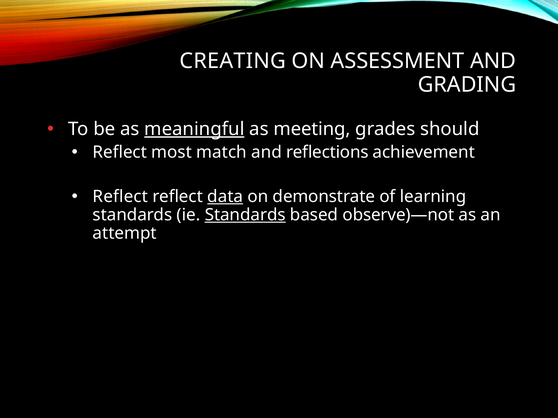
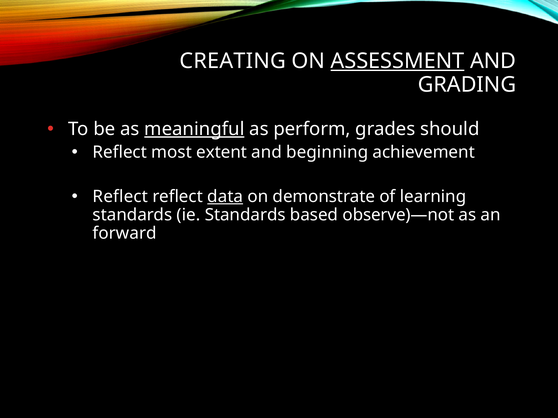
ASSESSMENT underline: none -> present (398, 61)
meeting: meeting -> perform (312, 129)
match: match -> extent (222, 152)
reflections: reflections -> beginning (327, 152)
Standards underline: present -> none (245, 215)
attempt: attempt -> forward (125, 234)
